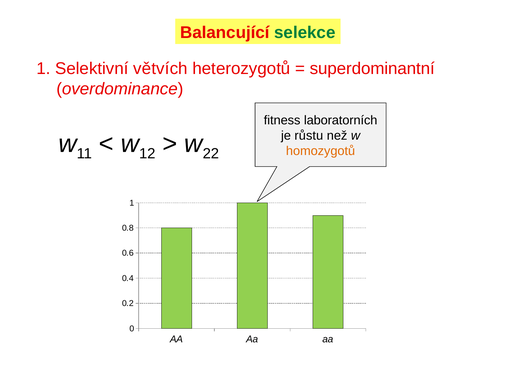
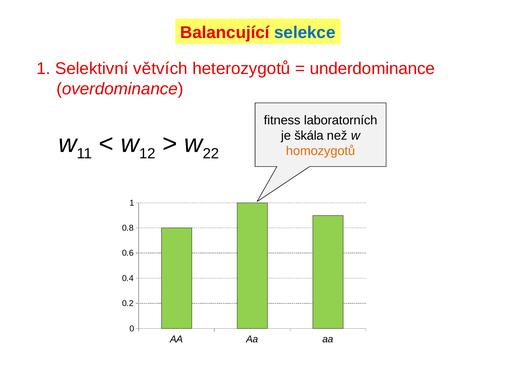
selekce colour: green -> blue (305, 33)
superdominantní: superdominantní -> underdominance (372, 69)
růstu: růstu -> škála (309, 136)
